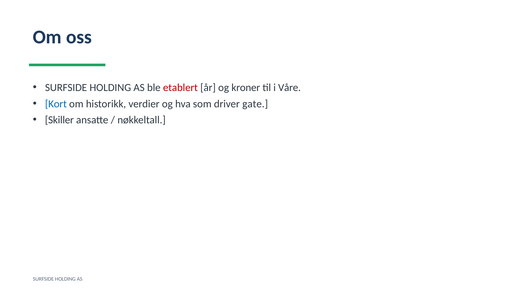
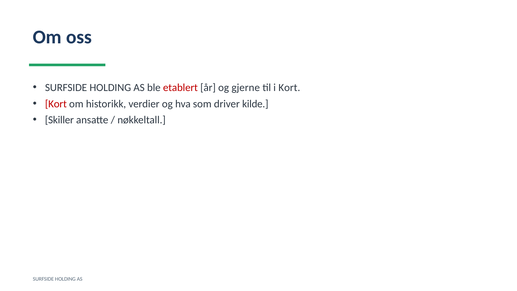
kroner: kroner -> gjerne (246, 88)
i Våre: Våre -> Kort (289, 88)
Kort colour: blue -> red (56, 104)
gate: gate -> kilde (255, 104)
